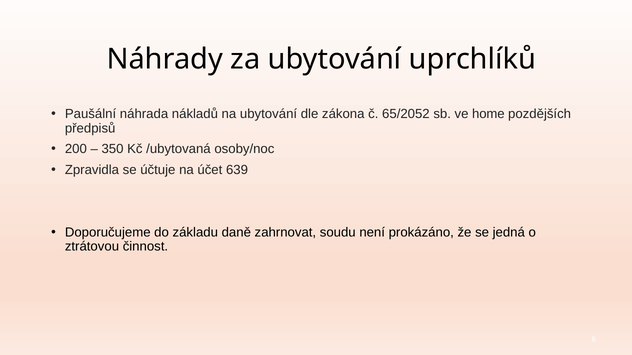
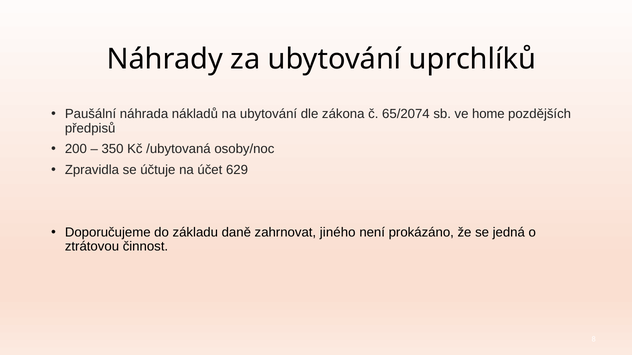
65/2052: 65/2052 -> 65/2074 (406, 114)
639: 639 -> 629 (237, 170)
soudu: soudu -> jiného (338, 233)
